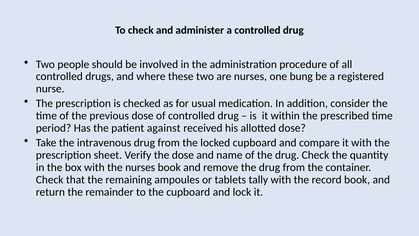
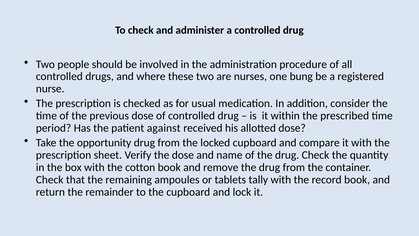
intravenous: intravenous -> opportunity (104, 143)
the nurses: nurses -> cotton (140, 167)
